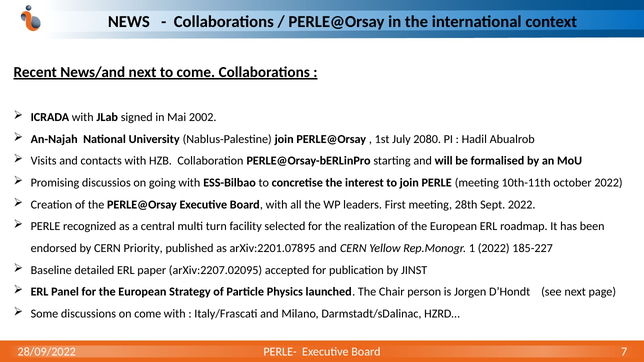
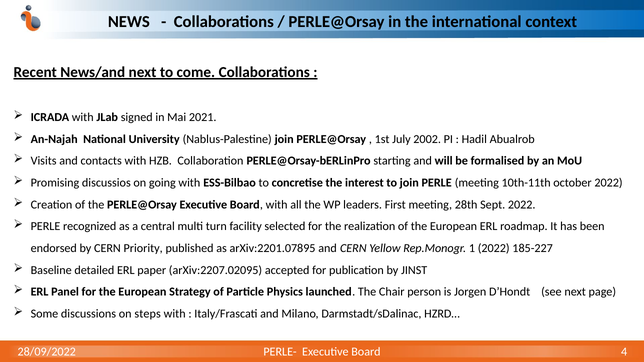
2002: 2002 -> 2021 (203, 117)
2080: 2080 -> 2002 (427, 139)
on come: come -> steps (148, 314)
7: 7 -> 4 (624, 352)
